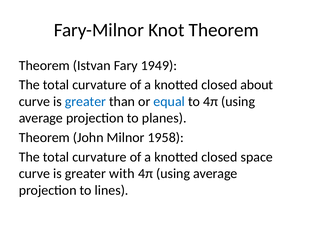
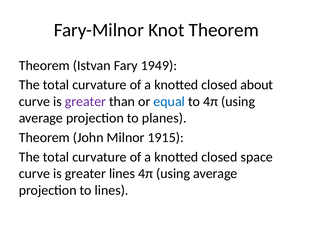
greater colour: blue -> purple (85, 102)
1958: 1958 -> 1915 (166, 138)
greater with: with -> lines (122, 174)
